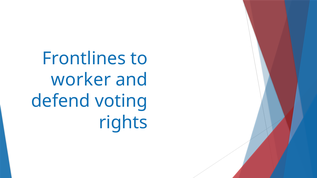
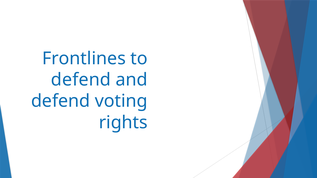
worker: worker -> defend (81, 80)
